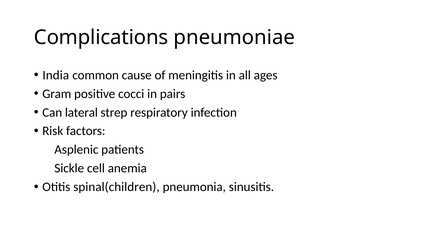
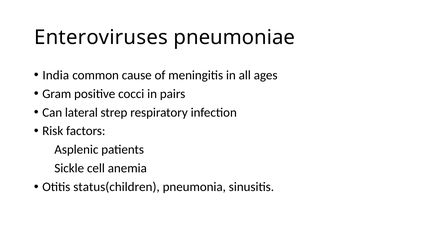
Complications: Complications -> Enteroviruses (101, 37)
spinal(children: spinal(children -> status(children (116, 187)
